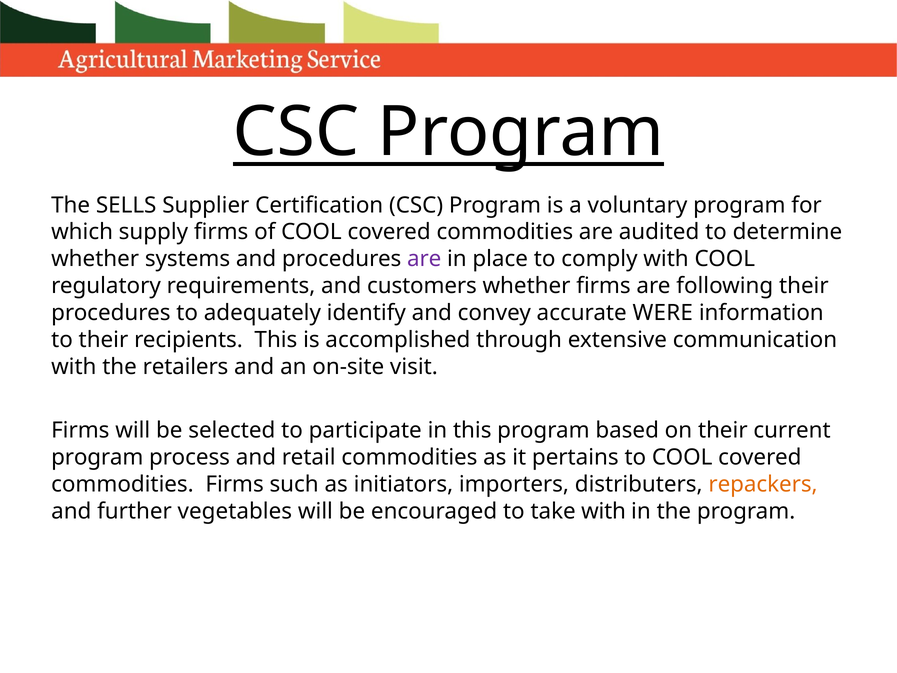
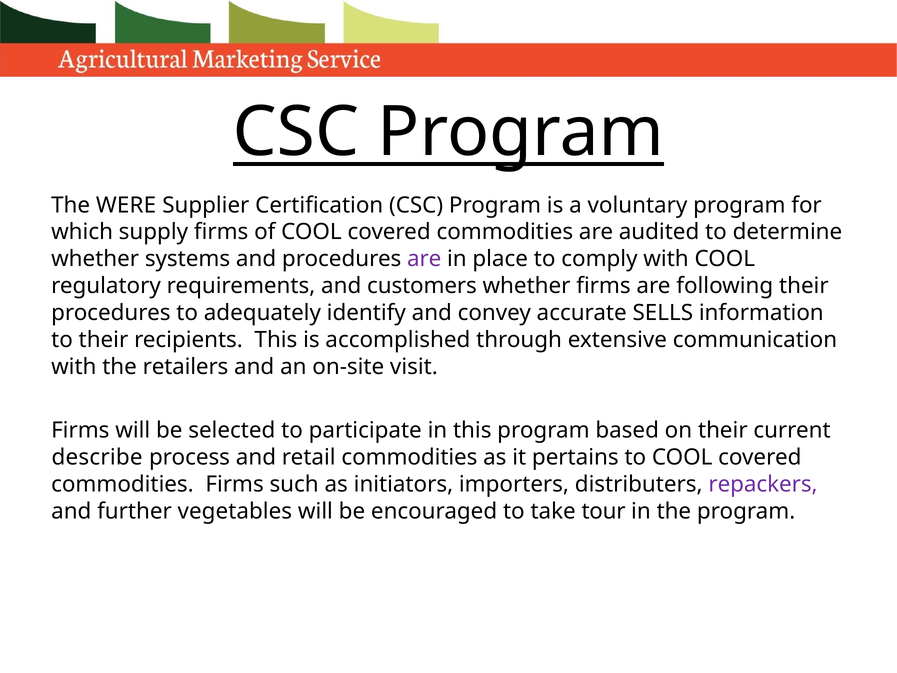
SELLS: SELLS -> WERE (126, 205)
WERE: WERE -> SELLS (663, 313)
program: program -> describe (97, 457)
repackers colour: orange -> purple (763, 484)
take with: with -> tour (604, 511)
